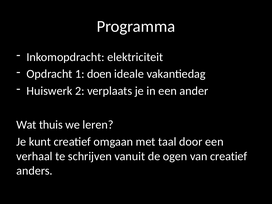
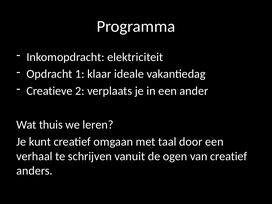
doen: doen -> klaar (99, 74)
Huiswerk: Huiswerk -> Creatieve (49, 91)
